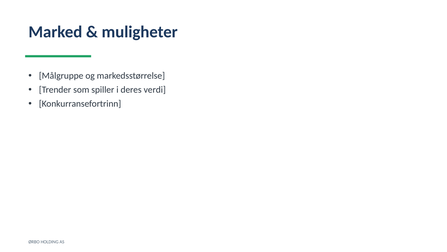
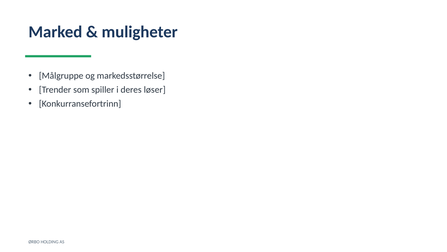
verdi: verdi -> løser (155, 90)
